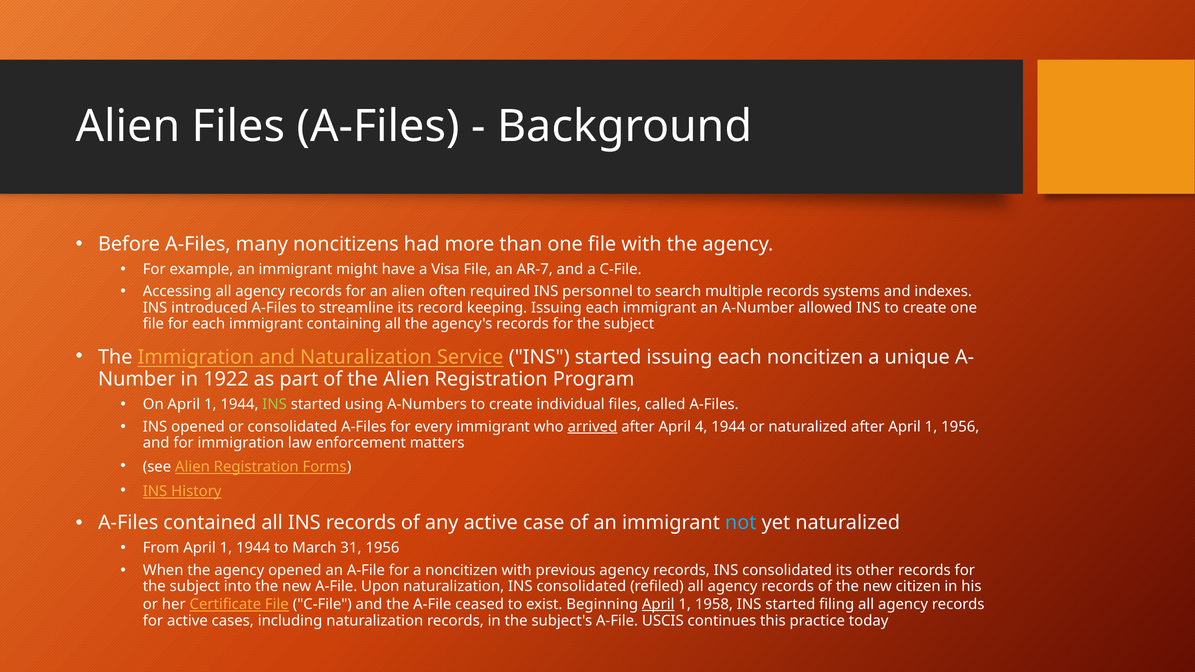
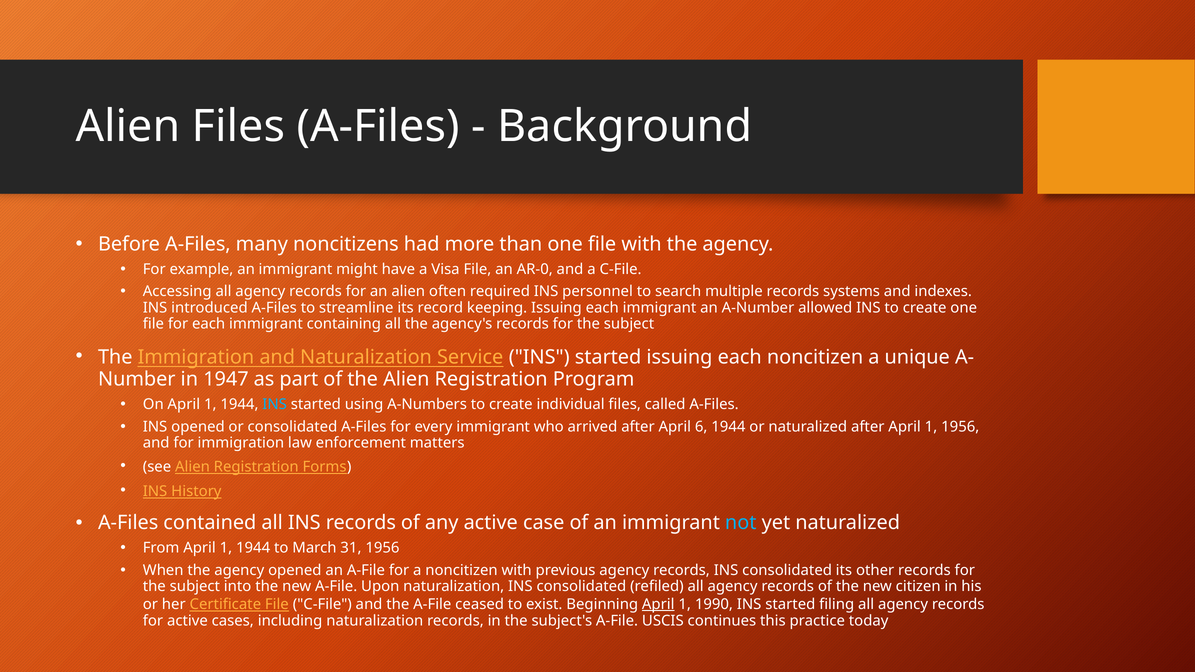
AR-7: AR-7 -> AR-0 (535, 269)
1922: 1922 -> 1947 (226, 379)
INS colour: light green -> light blue (275, 404)
arrived underline: present -> none (592, 427)
4: 4 -> 6 (701, 427)
1958: 1958 -> 1990 (714, 604)
